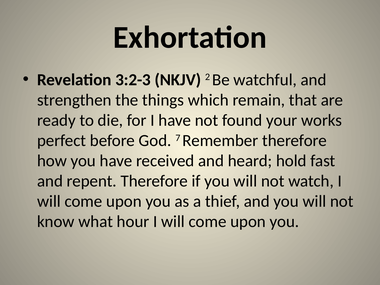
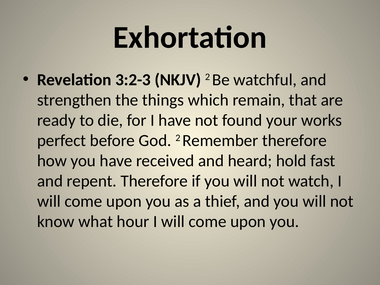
God 7: 7 -> 2 (178, 138)
